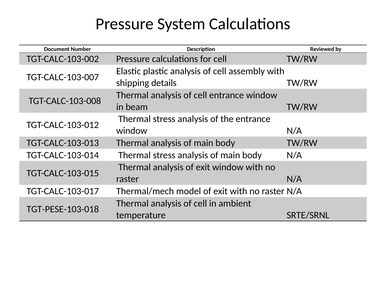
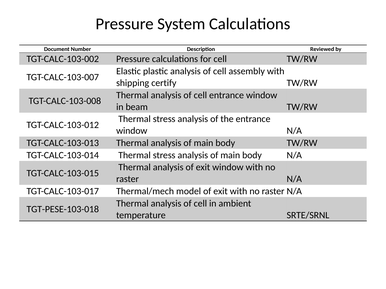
details: details -> certify (164, 83)
